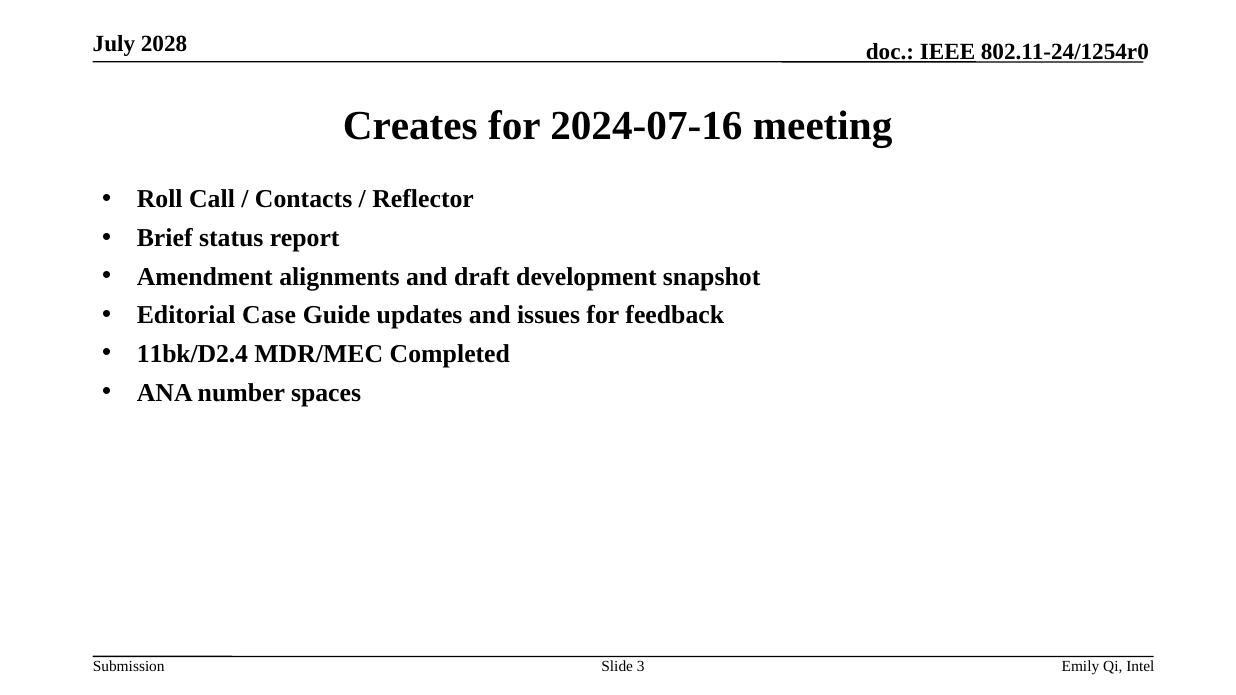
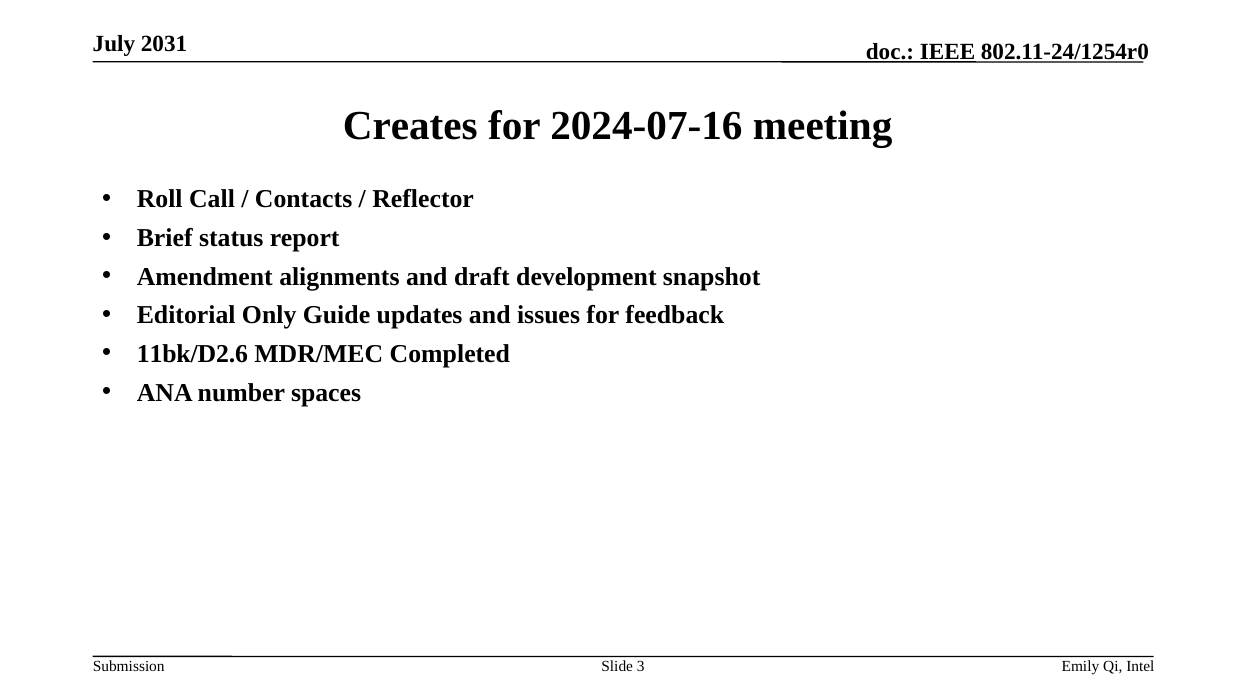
2028: 2028 -> 2031 (164, 44)
Case: Case -> Only (269, 315)
11bk/D2.4: 11bk/D2.4 -> 11bk/D2.6 (192, 354)
